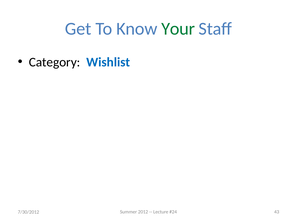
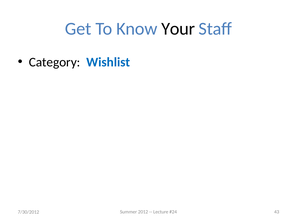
Your colour: green -> black (178, 29)
